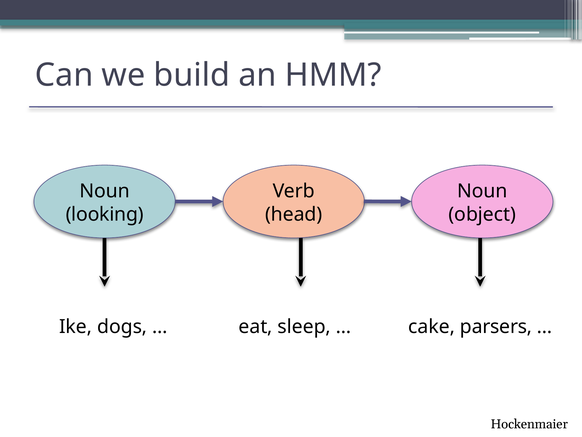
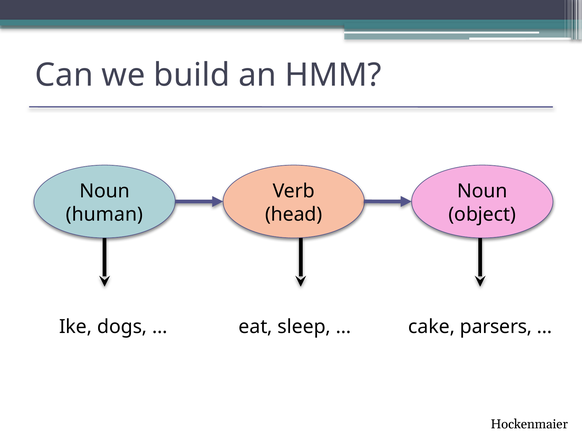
looking: looking -> human (105, 214)
